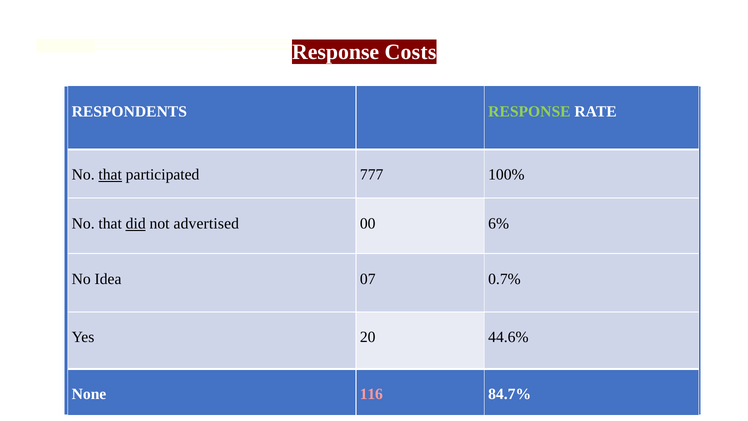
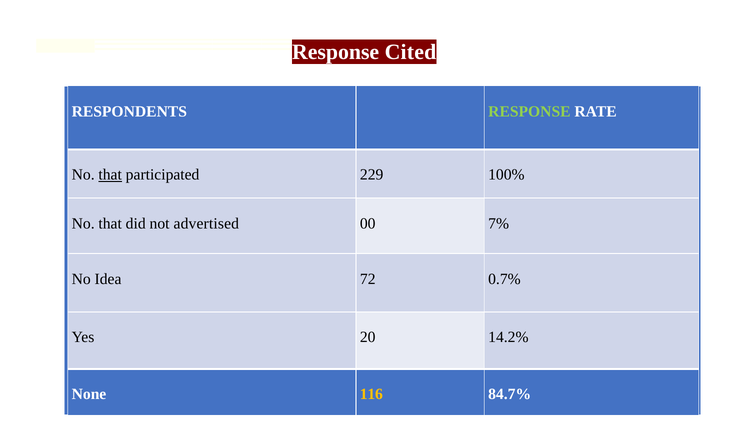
Costs: Costs -> Cited (410, 52)
777: 777 -> 229 (372, 175)
did underline: present -> none (136, 224)
6%: 6% -> 7% (499, 224)
07: 07 -> 72 (368, 279)
44.6%: 44.6% -> 14.2% (508, 337)
116 colour: pink -> yellow (371, 394)
